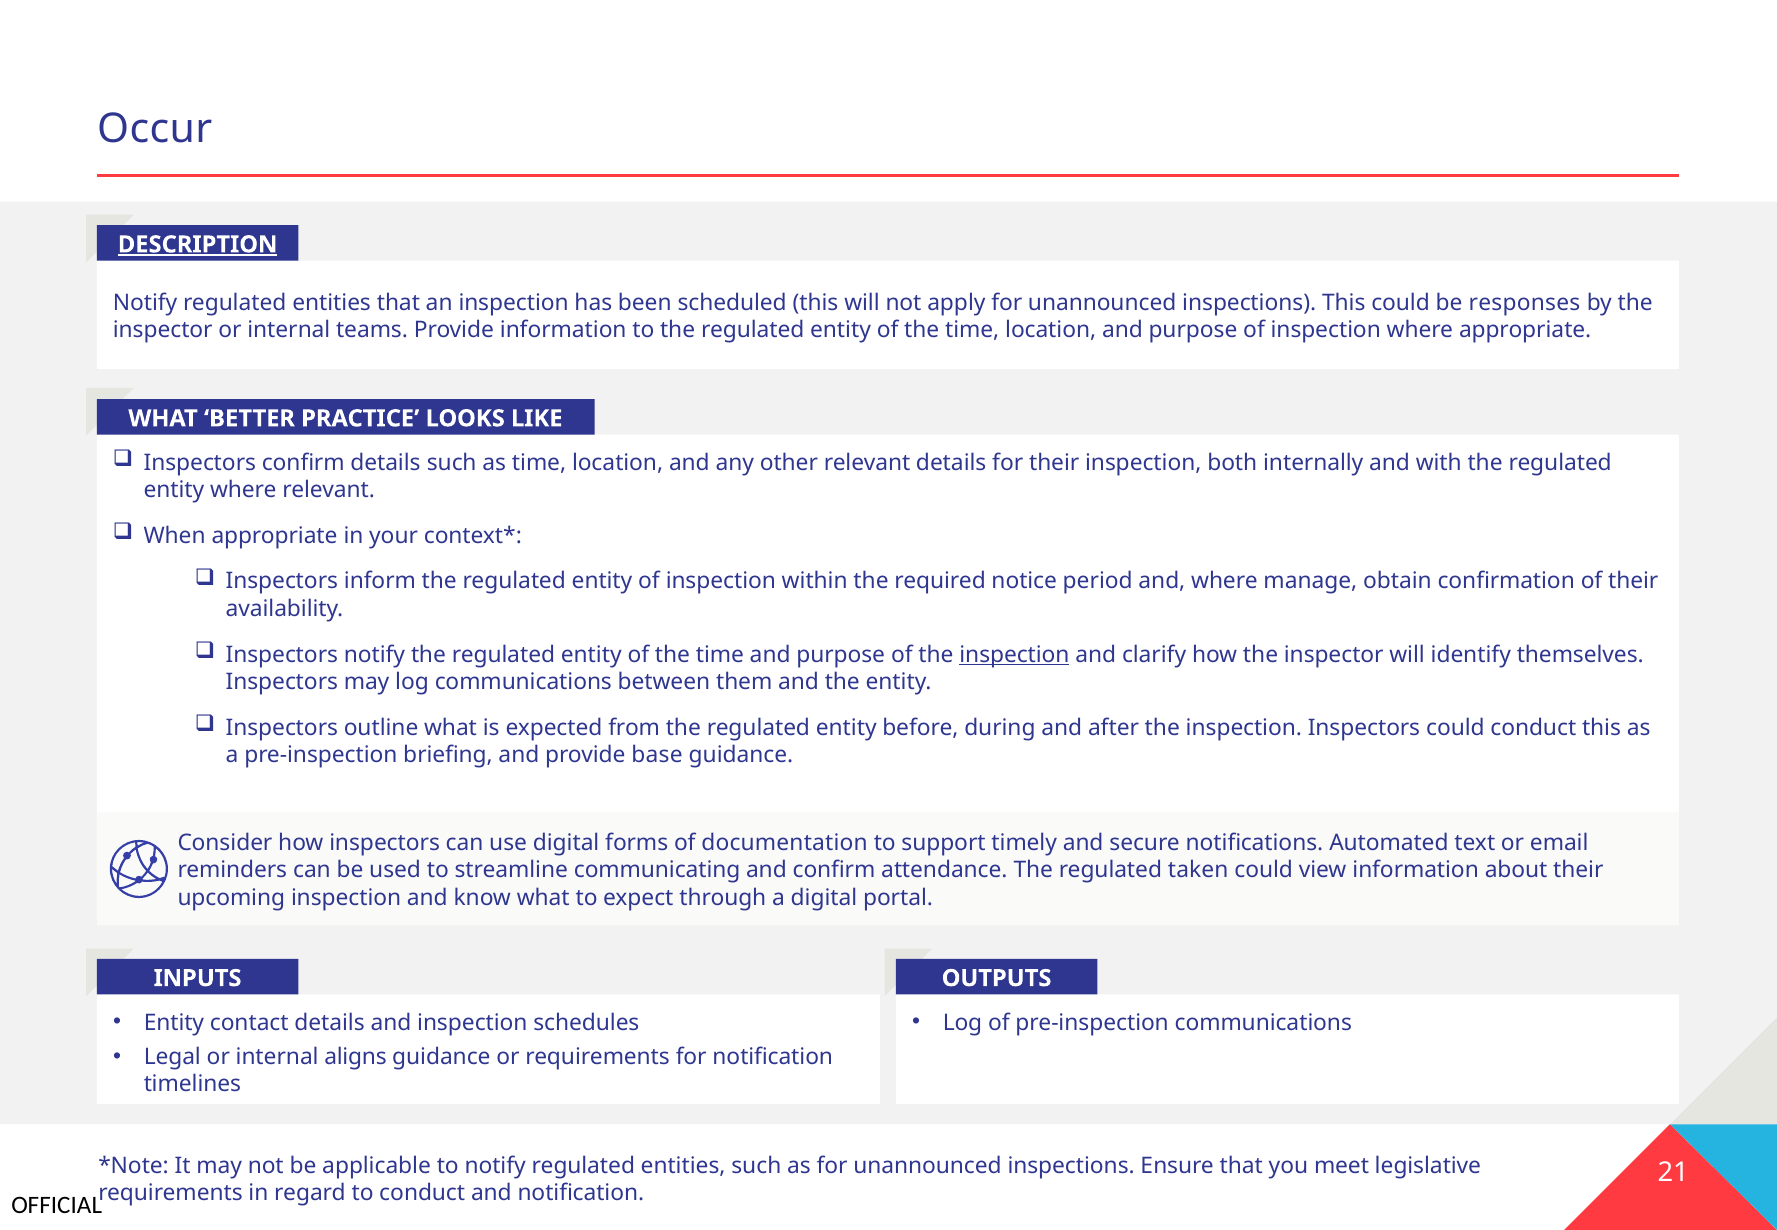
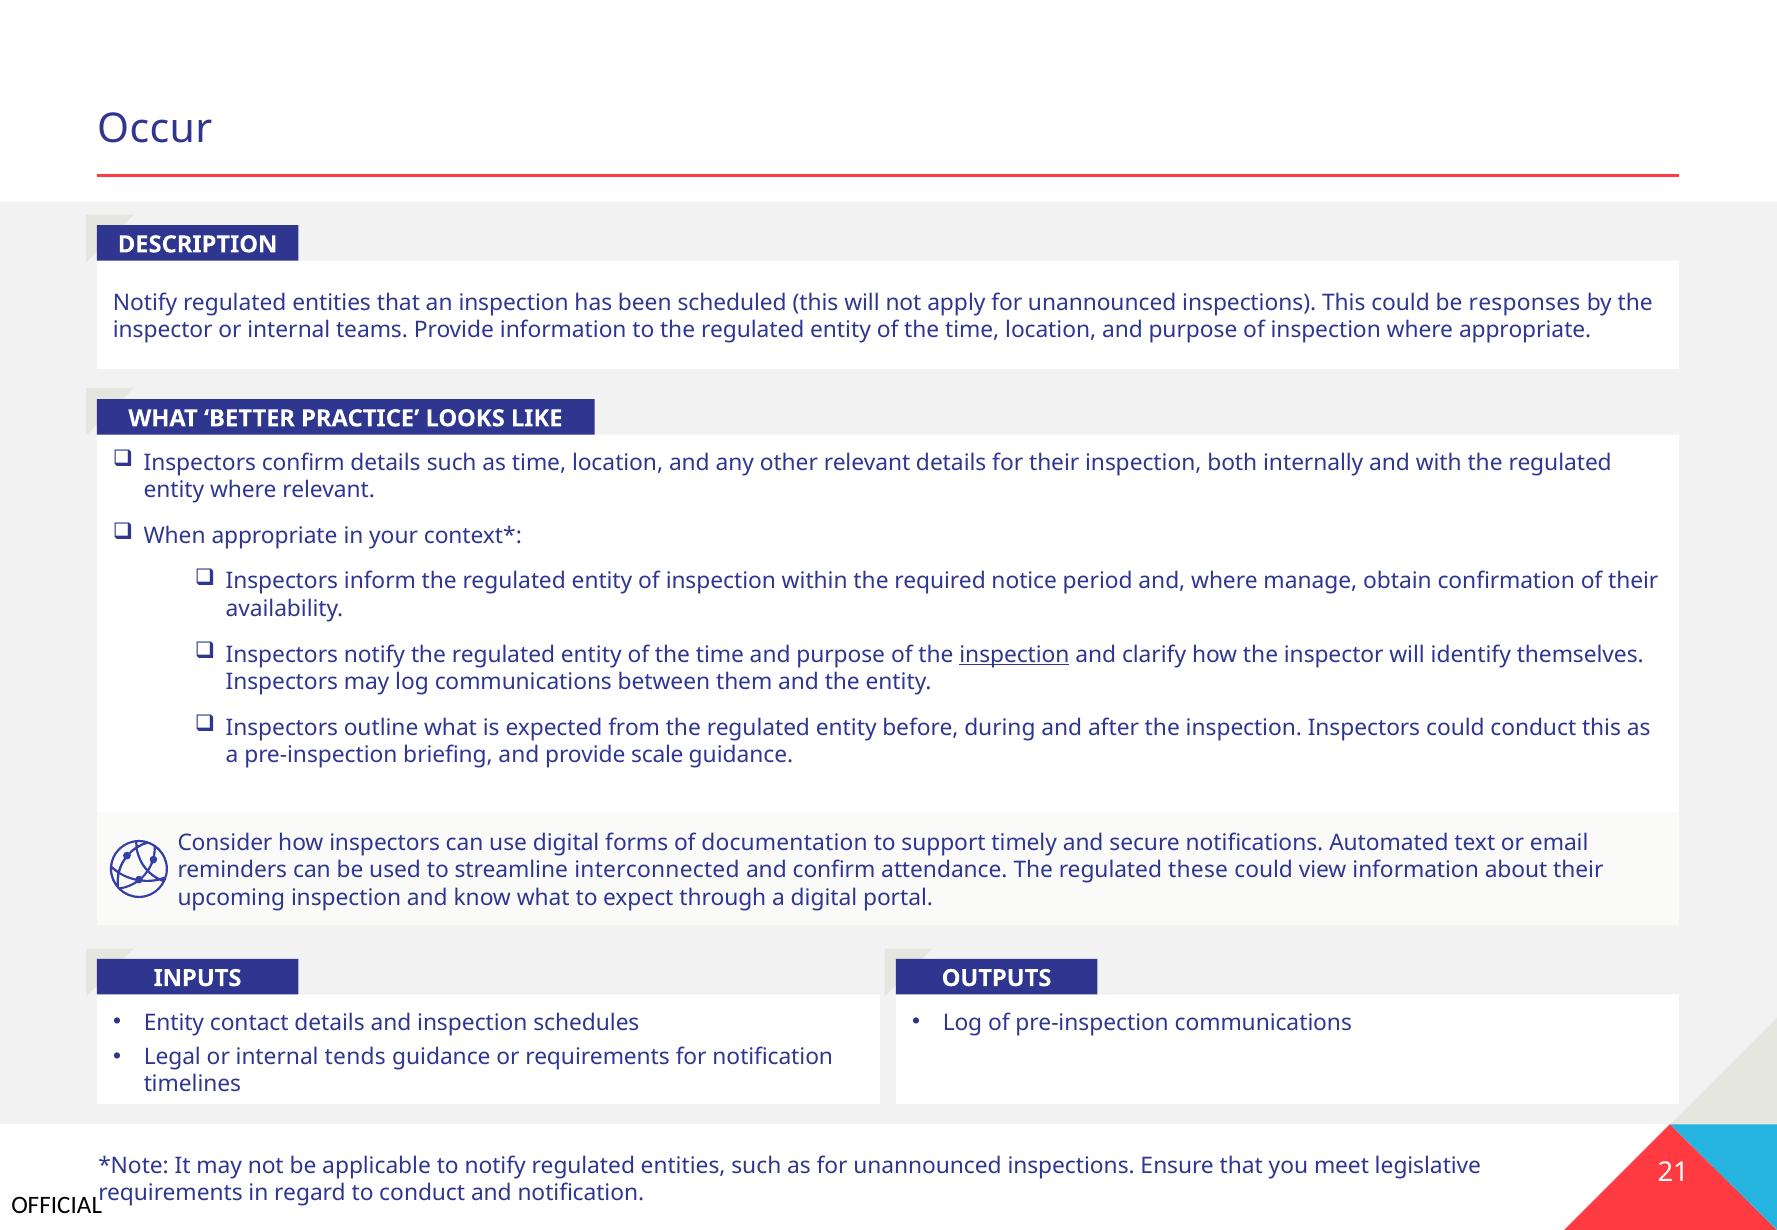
DESCRIPTION underline: present -> none (198, 245)
base: base -> scale (657, 755)
communicating: communicating -> interconnected (657, 871)
taken: taken -> these (1198, 871)
aligns: aligns -> tends (355, 1057)
